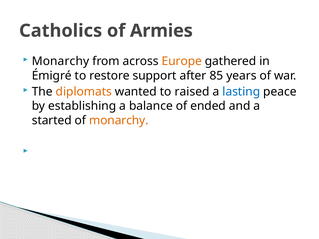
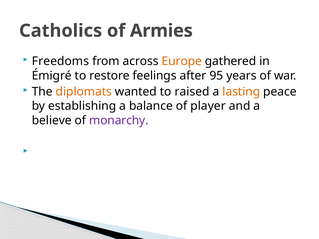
Monarchy: Monarchy -> Freedoms (61, 61)
support: support -> feelings (155, 76)
85: 85 -> 95 (216, 76)
lasting colour: blue -> orange (241, 92)
ended: ended -> player (208, 106)
started: started -> believe (52, 121)
monarchy colour: orange -> purple (119, 121)
